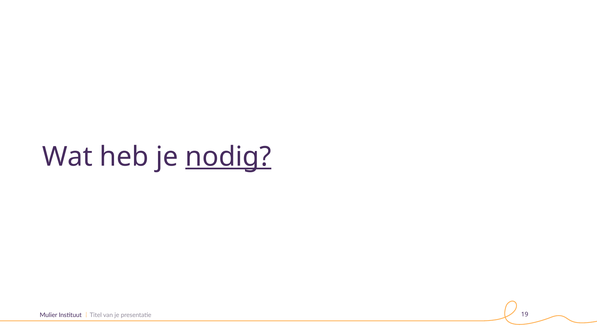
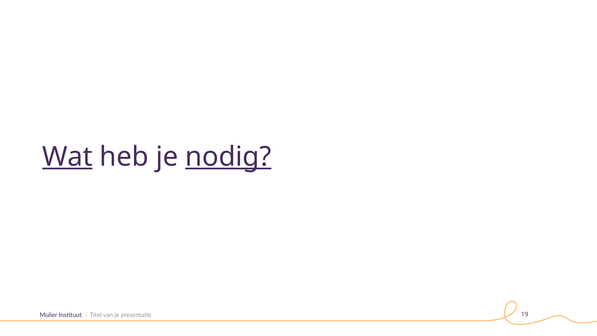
Wat underline: none -> present (67, 157)
